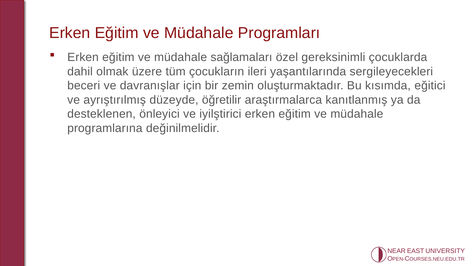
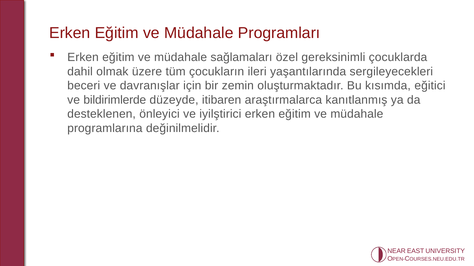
ayrıştırılmış: ayrıştırılmış -> bildirimlerde (115, 100)
öğretilir: öğretilir -> itibaren (222, 100)
